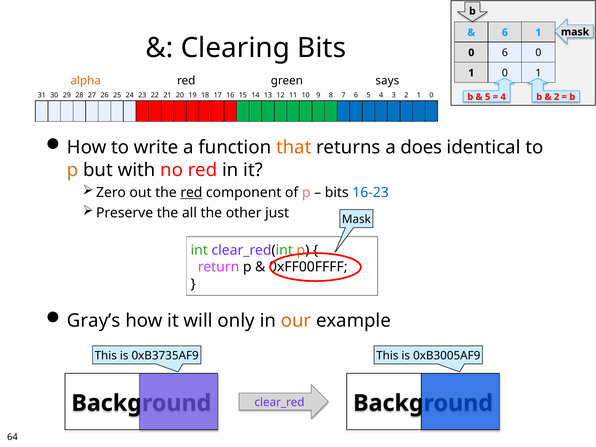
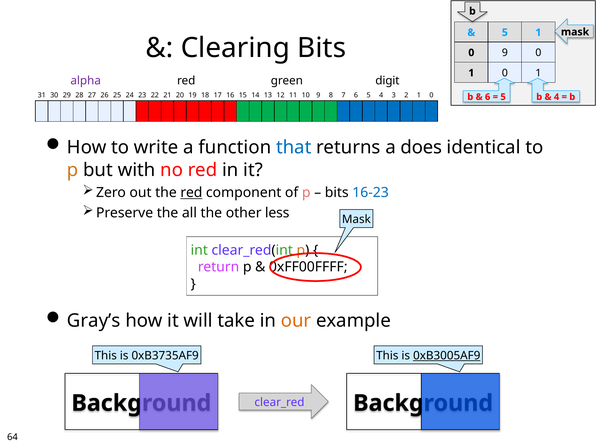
6: 6 -> 5 (505, 32)
0 6: 6 -> 9 (505, 53)
alpha colour: orange -> purple (86, 81)
says: says -> digit (387, 81)
5: 5 -> 6 (488, 97)
4: 4 -> 5 (503, 97)
2: 2 -> 4 (557, 97)
that colour: orange -> blue (294, 148)
just: just -> less (277, 213)
only: only -> take (236, 321)
0xB3005AF9 underline: none -> present (447, 356)
